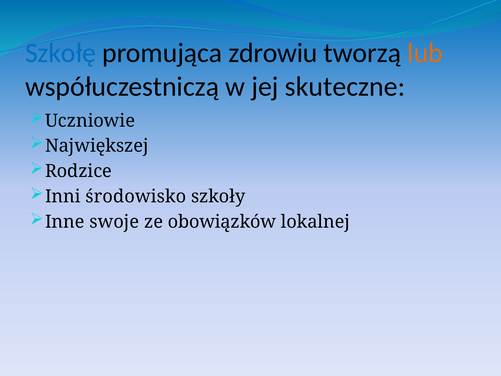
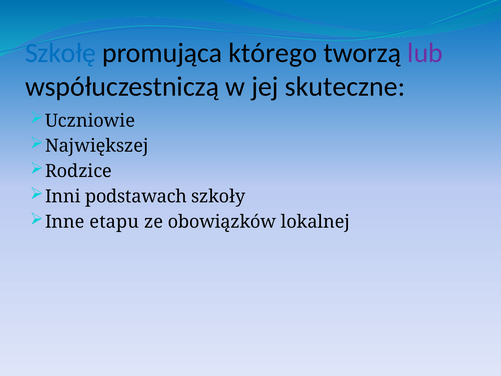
zdrowiu: zdrowiu -> którego (273, 53)
lub colour: orange -> purple (425, 53)
środowisko: środowisko -> podstawach (136, 197)
swoje: swoje -> etapu (114, 222)
